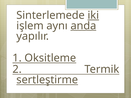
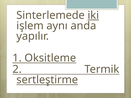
anda underline: present -> none (83, 26)
